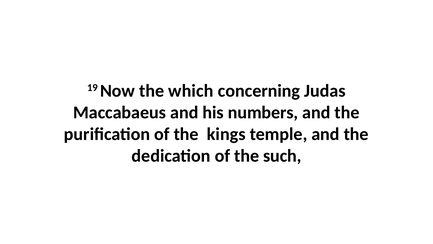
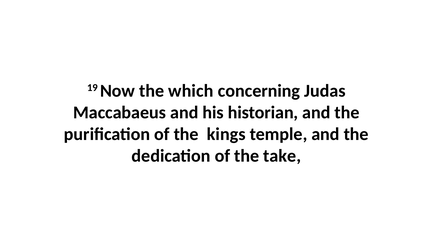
numbers: numbers -> historian (263, 112)
such: such -> take (282, 156)
